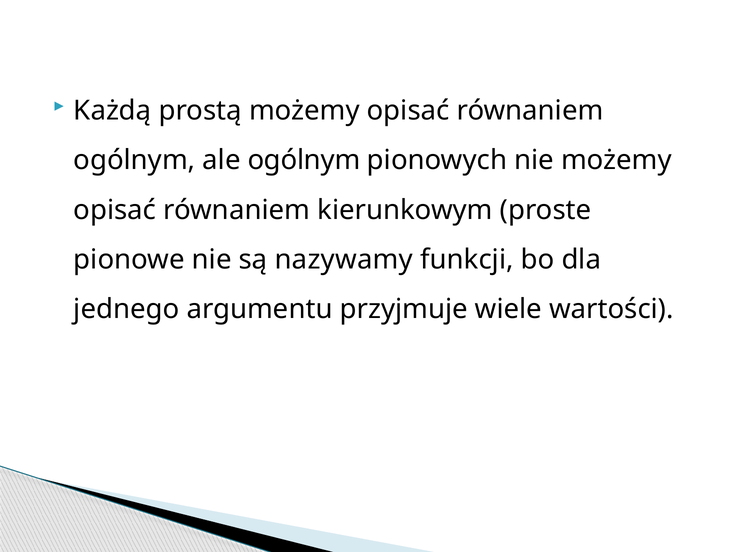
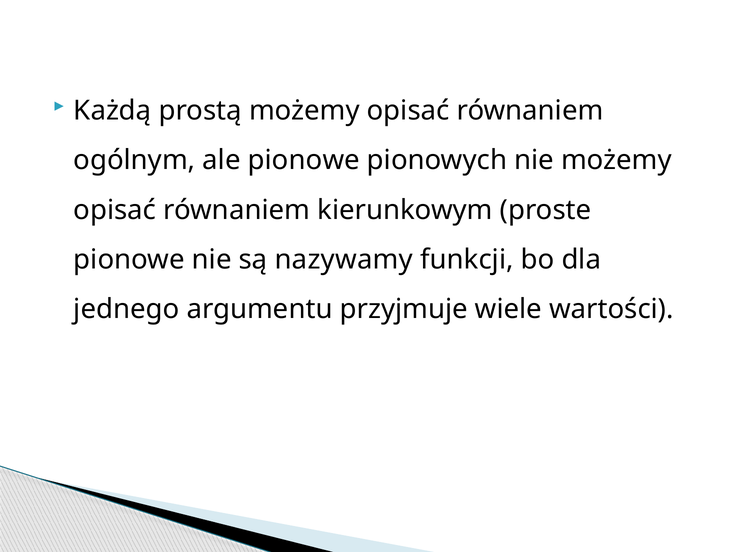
ale ogólnym: ogólnym -> pionowe (304, 160)
